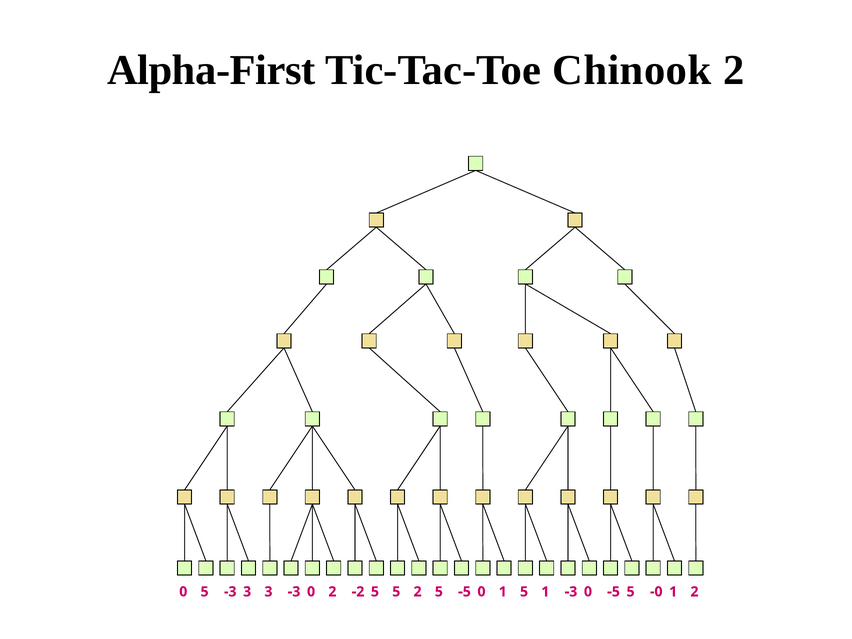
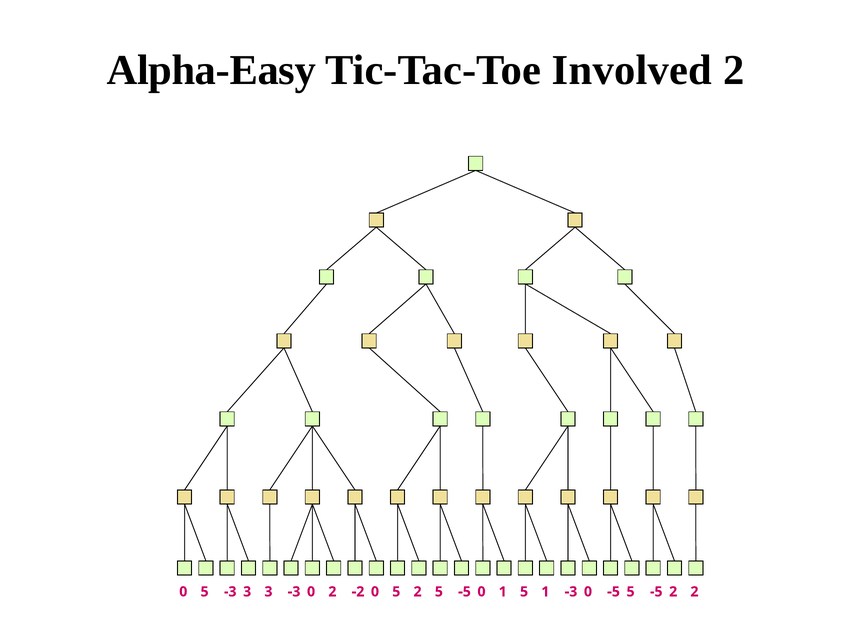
Alpha-First: Alpha-First -> Alpha-Easy (211, 70)
Chinook: Chinook -> Involved (632, 70)
-2 5: 5 -> 0 (375, 592)
-0: -0 -> -5 (656, 592)
5 1: 1 -> 2 (673, 592)
